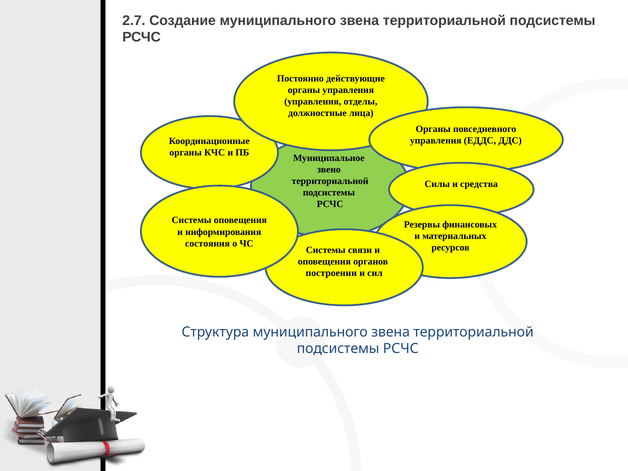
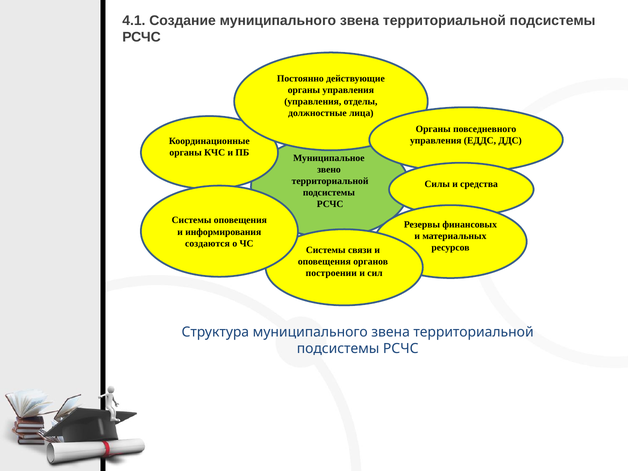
2.7: 2.7 -> 4.1 (134, 20)
состояния: состояния -> создаются (207, 243)
